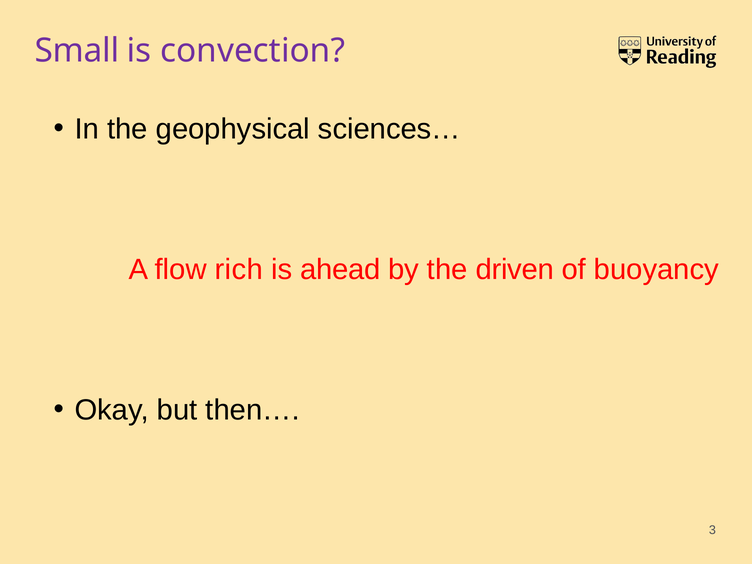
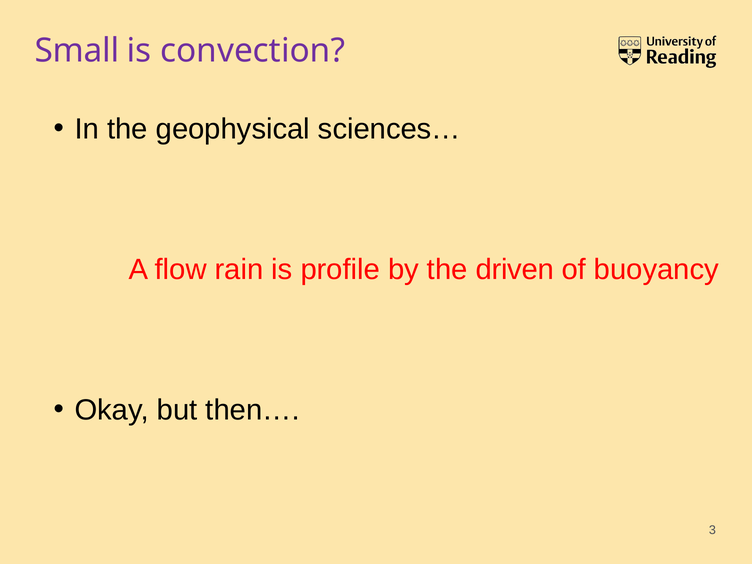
rich: rich -> rain (239, 270)
ahead: ahead -> profile (340, 270)
